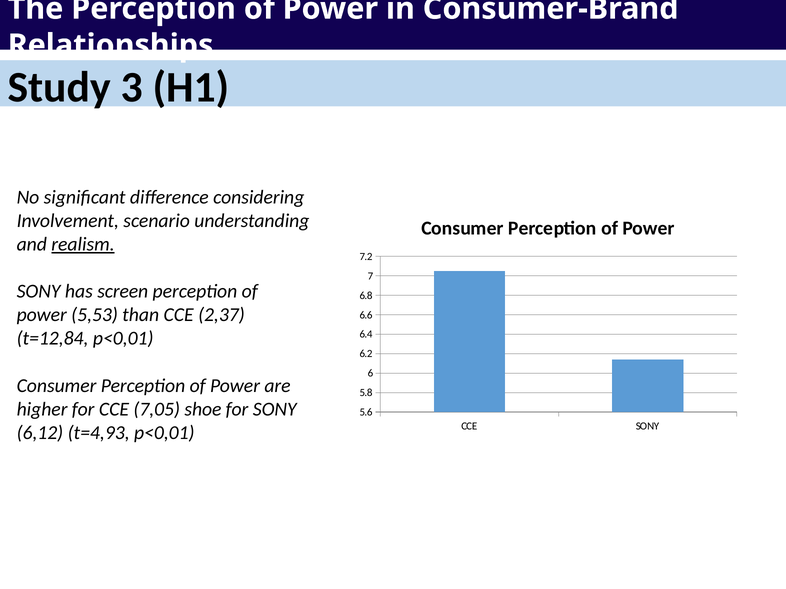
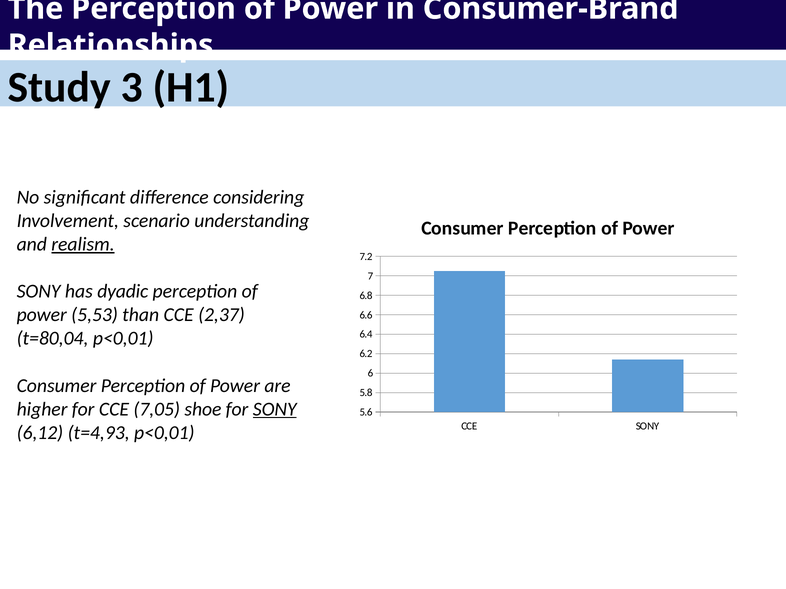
screen: screen -> dyadic (123, 292)
t=12,84: t=12,84 -> t=80,04 (53, 339)
SONY underline: none -> present (275, 410)
